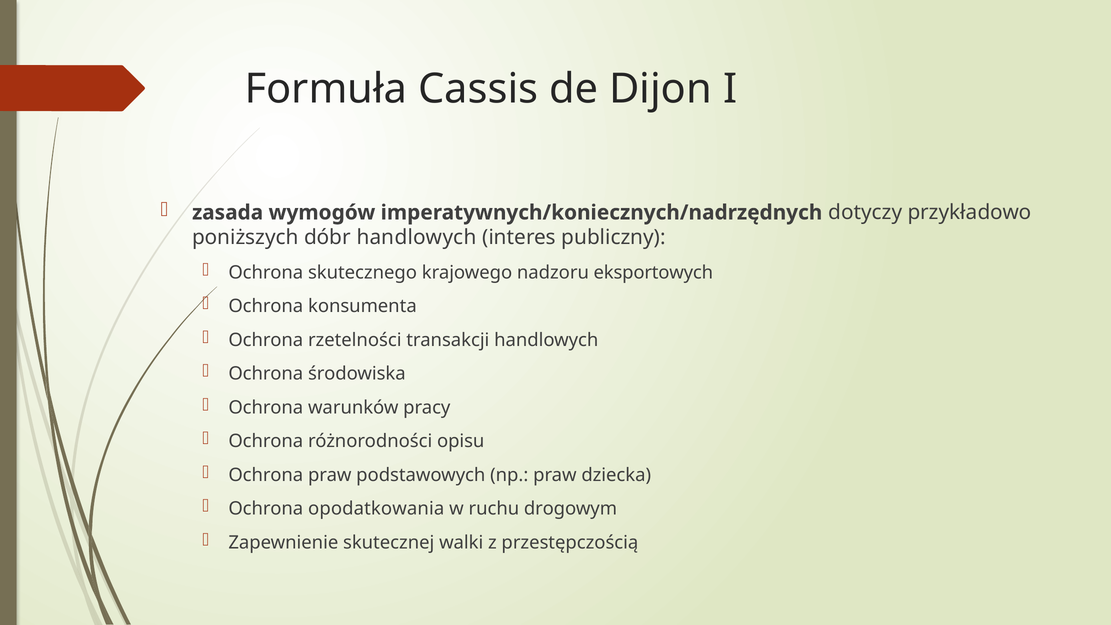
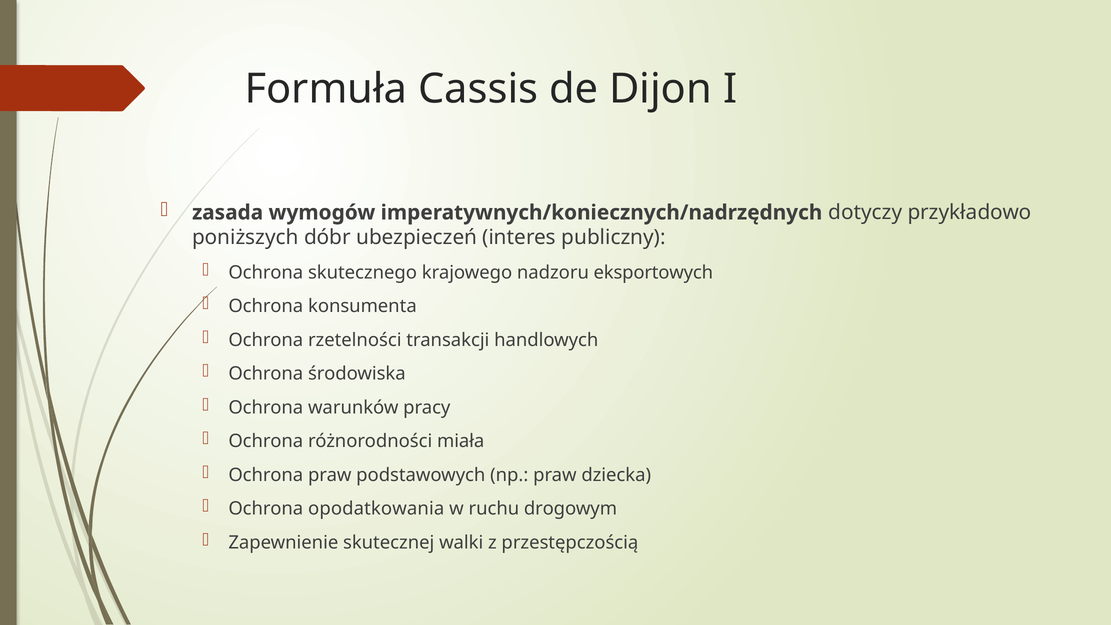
dóbr handlowych: handlowych -> ubezpieczeń (417, 238)
opisu: opisu -> miała (461, 441)
